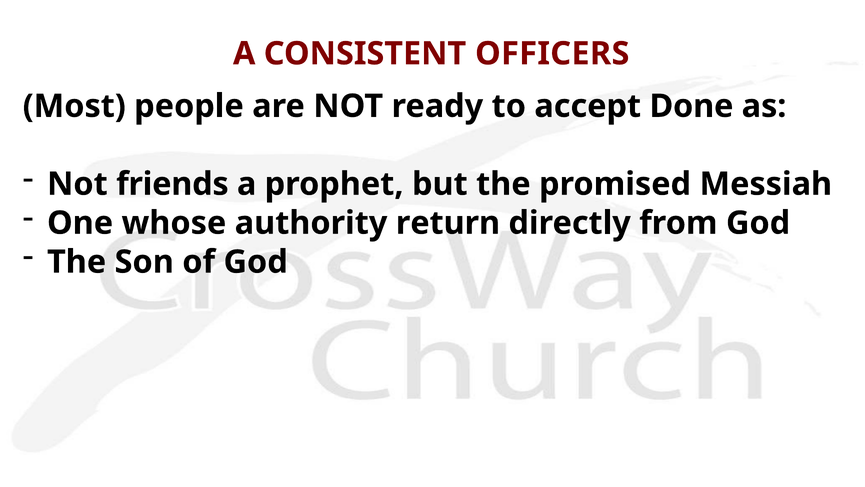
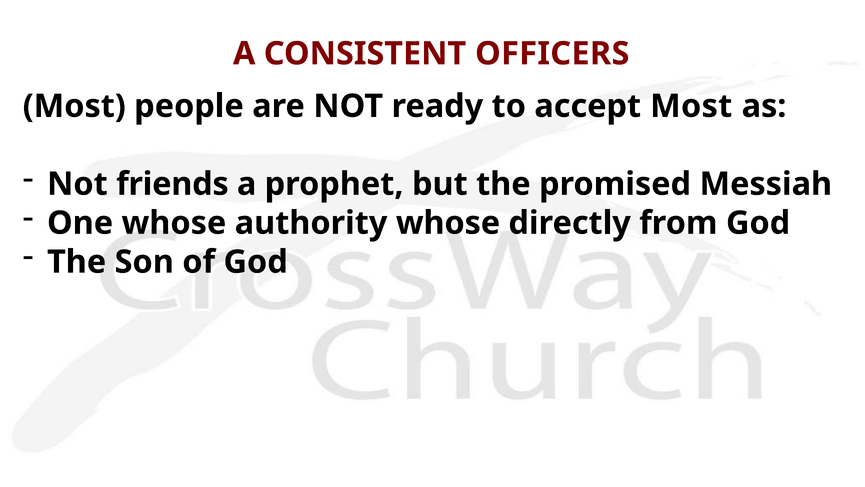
accept Done: Done -> Most (691, 106)
authority return: return -> whose (448, 223)
